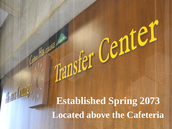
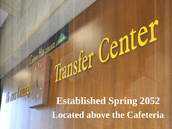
2073: 2073 -> 2052 (150, 101)
